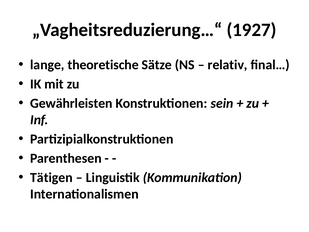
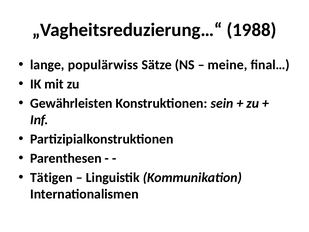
1927: 1927 -> 1988 (252, 30)
theoretische: theoretische -> populärwiss (103, 65)
relativ: relativ -> meine (228, 65)
